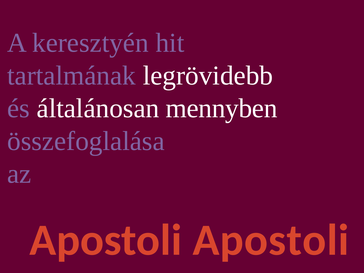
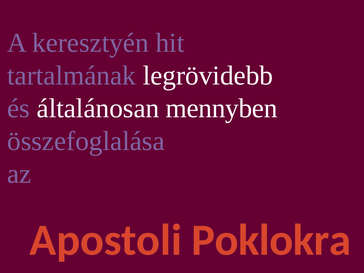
Apostoli Apostoli: Apostoli -> Poklokra (271, 240)
